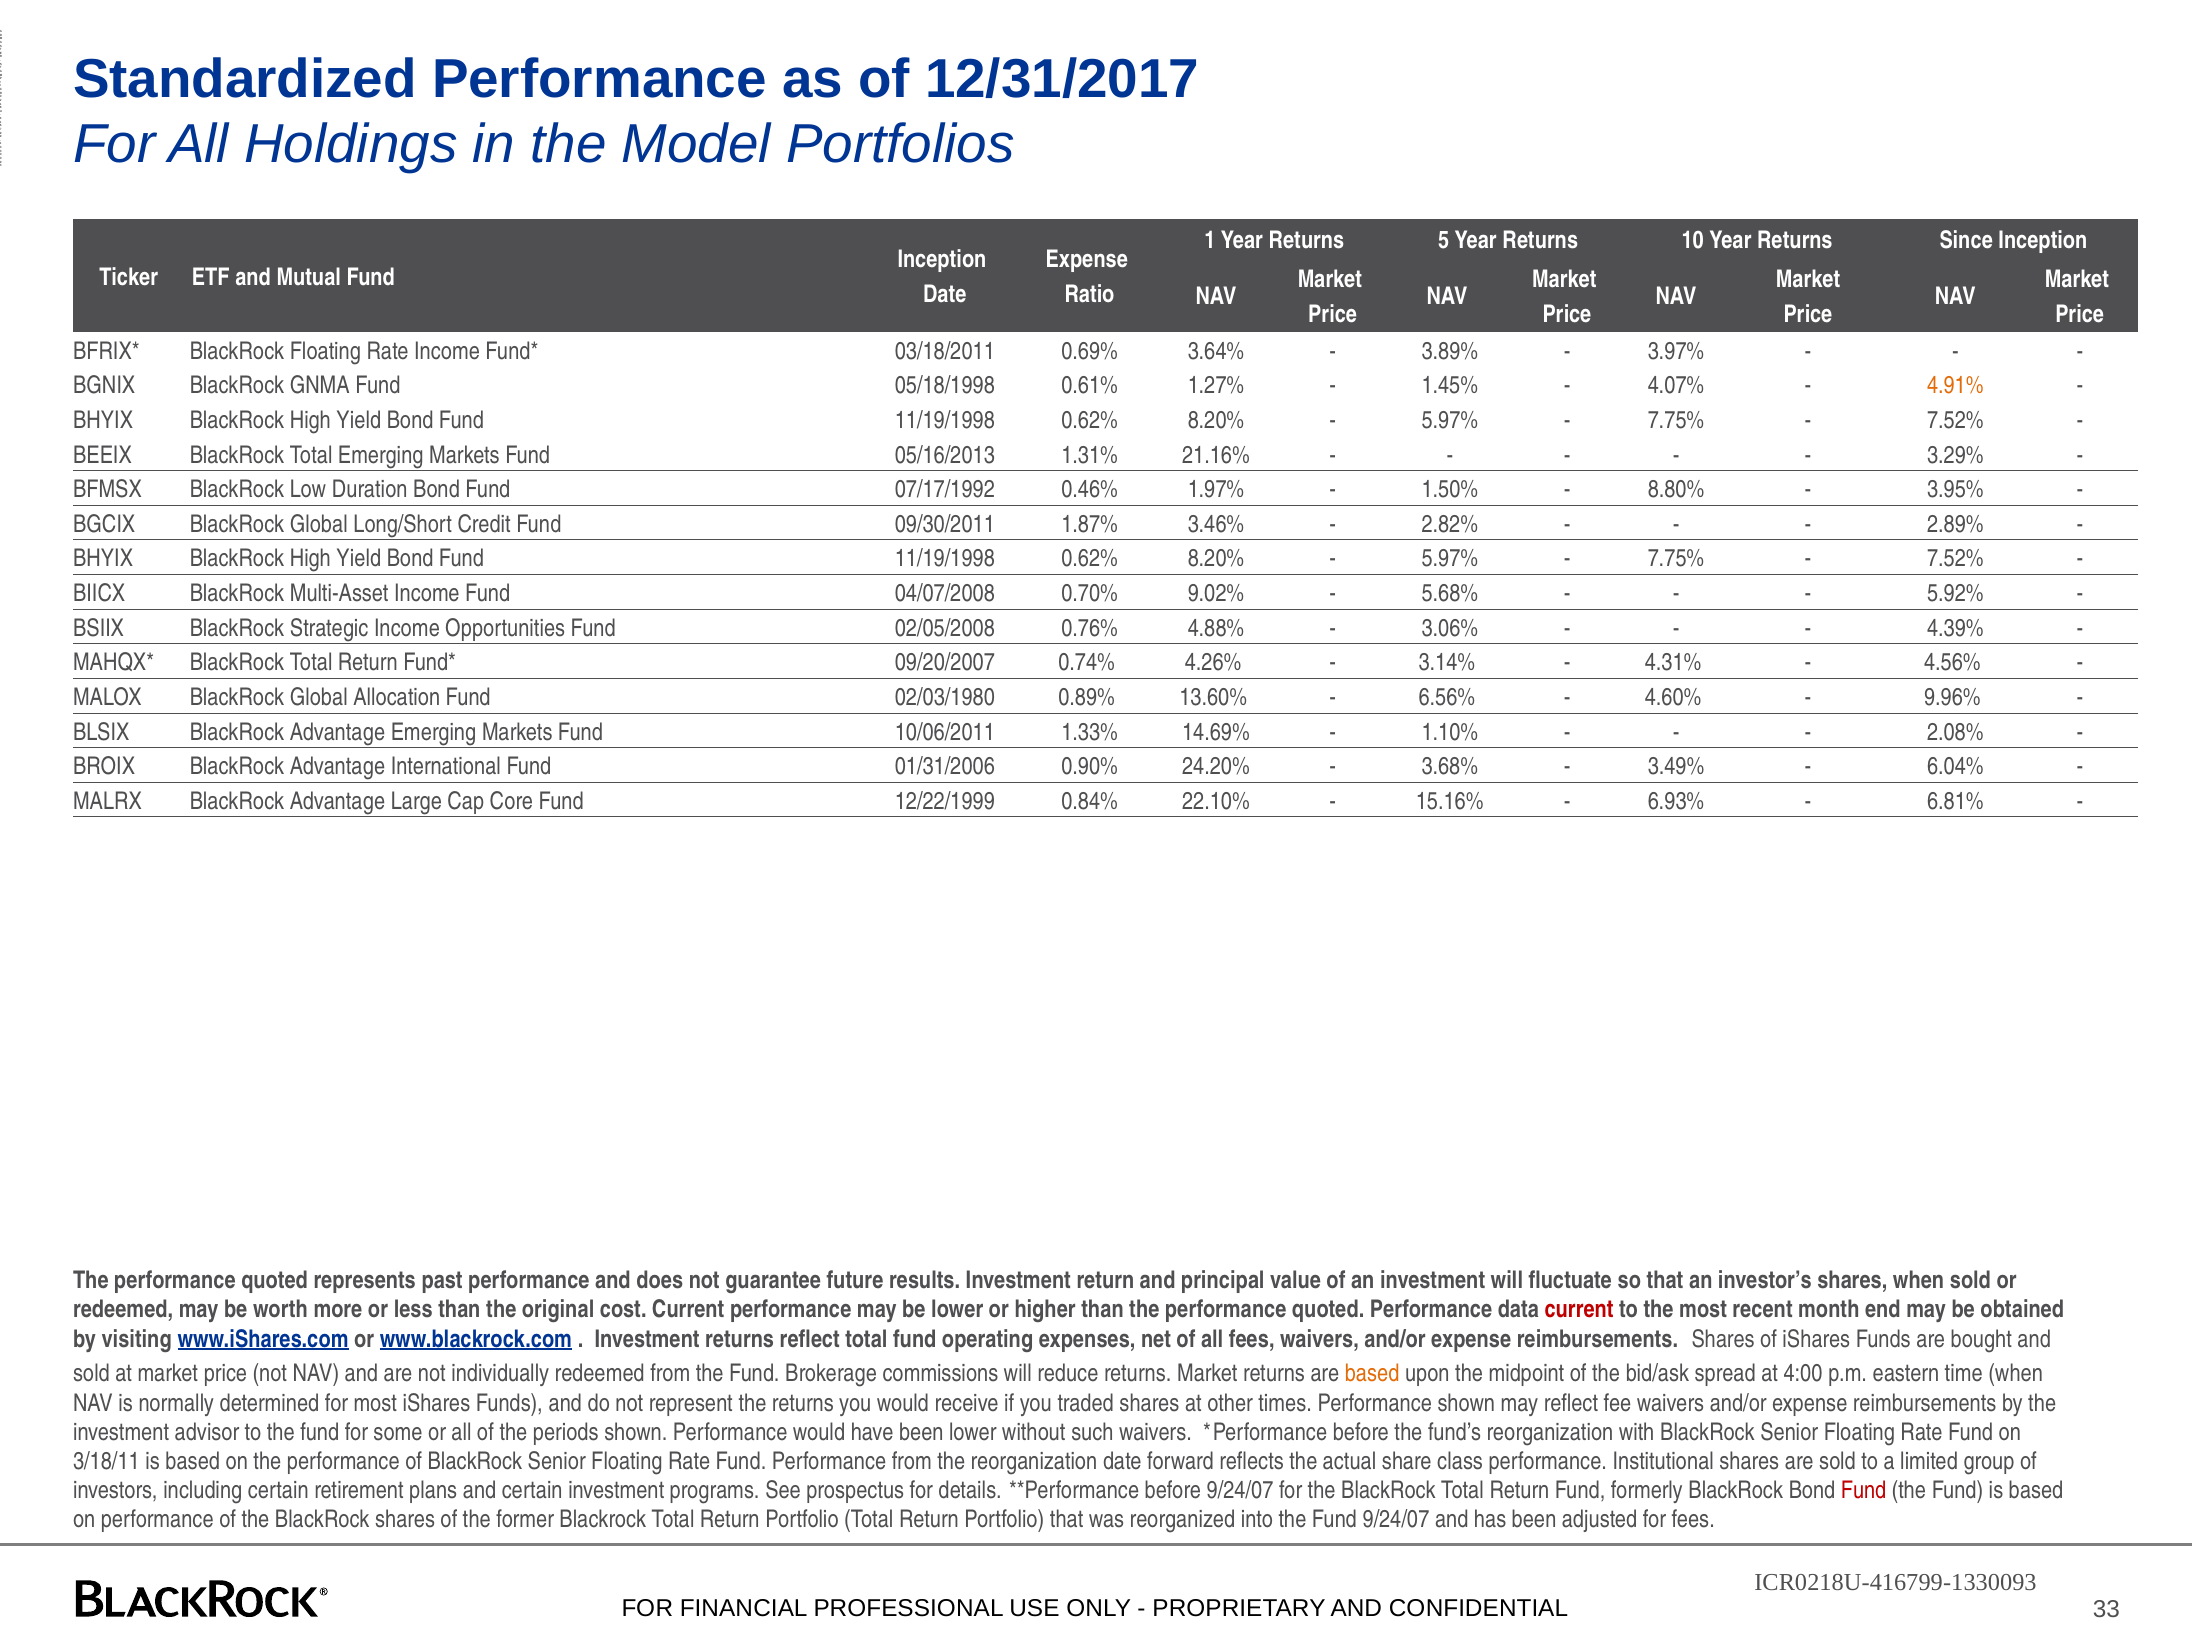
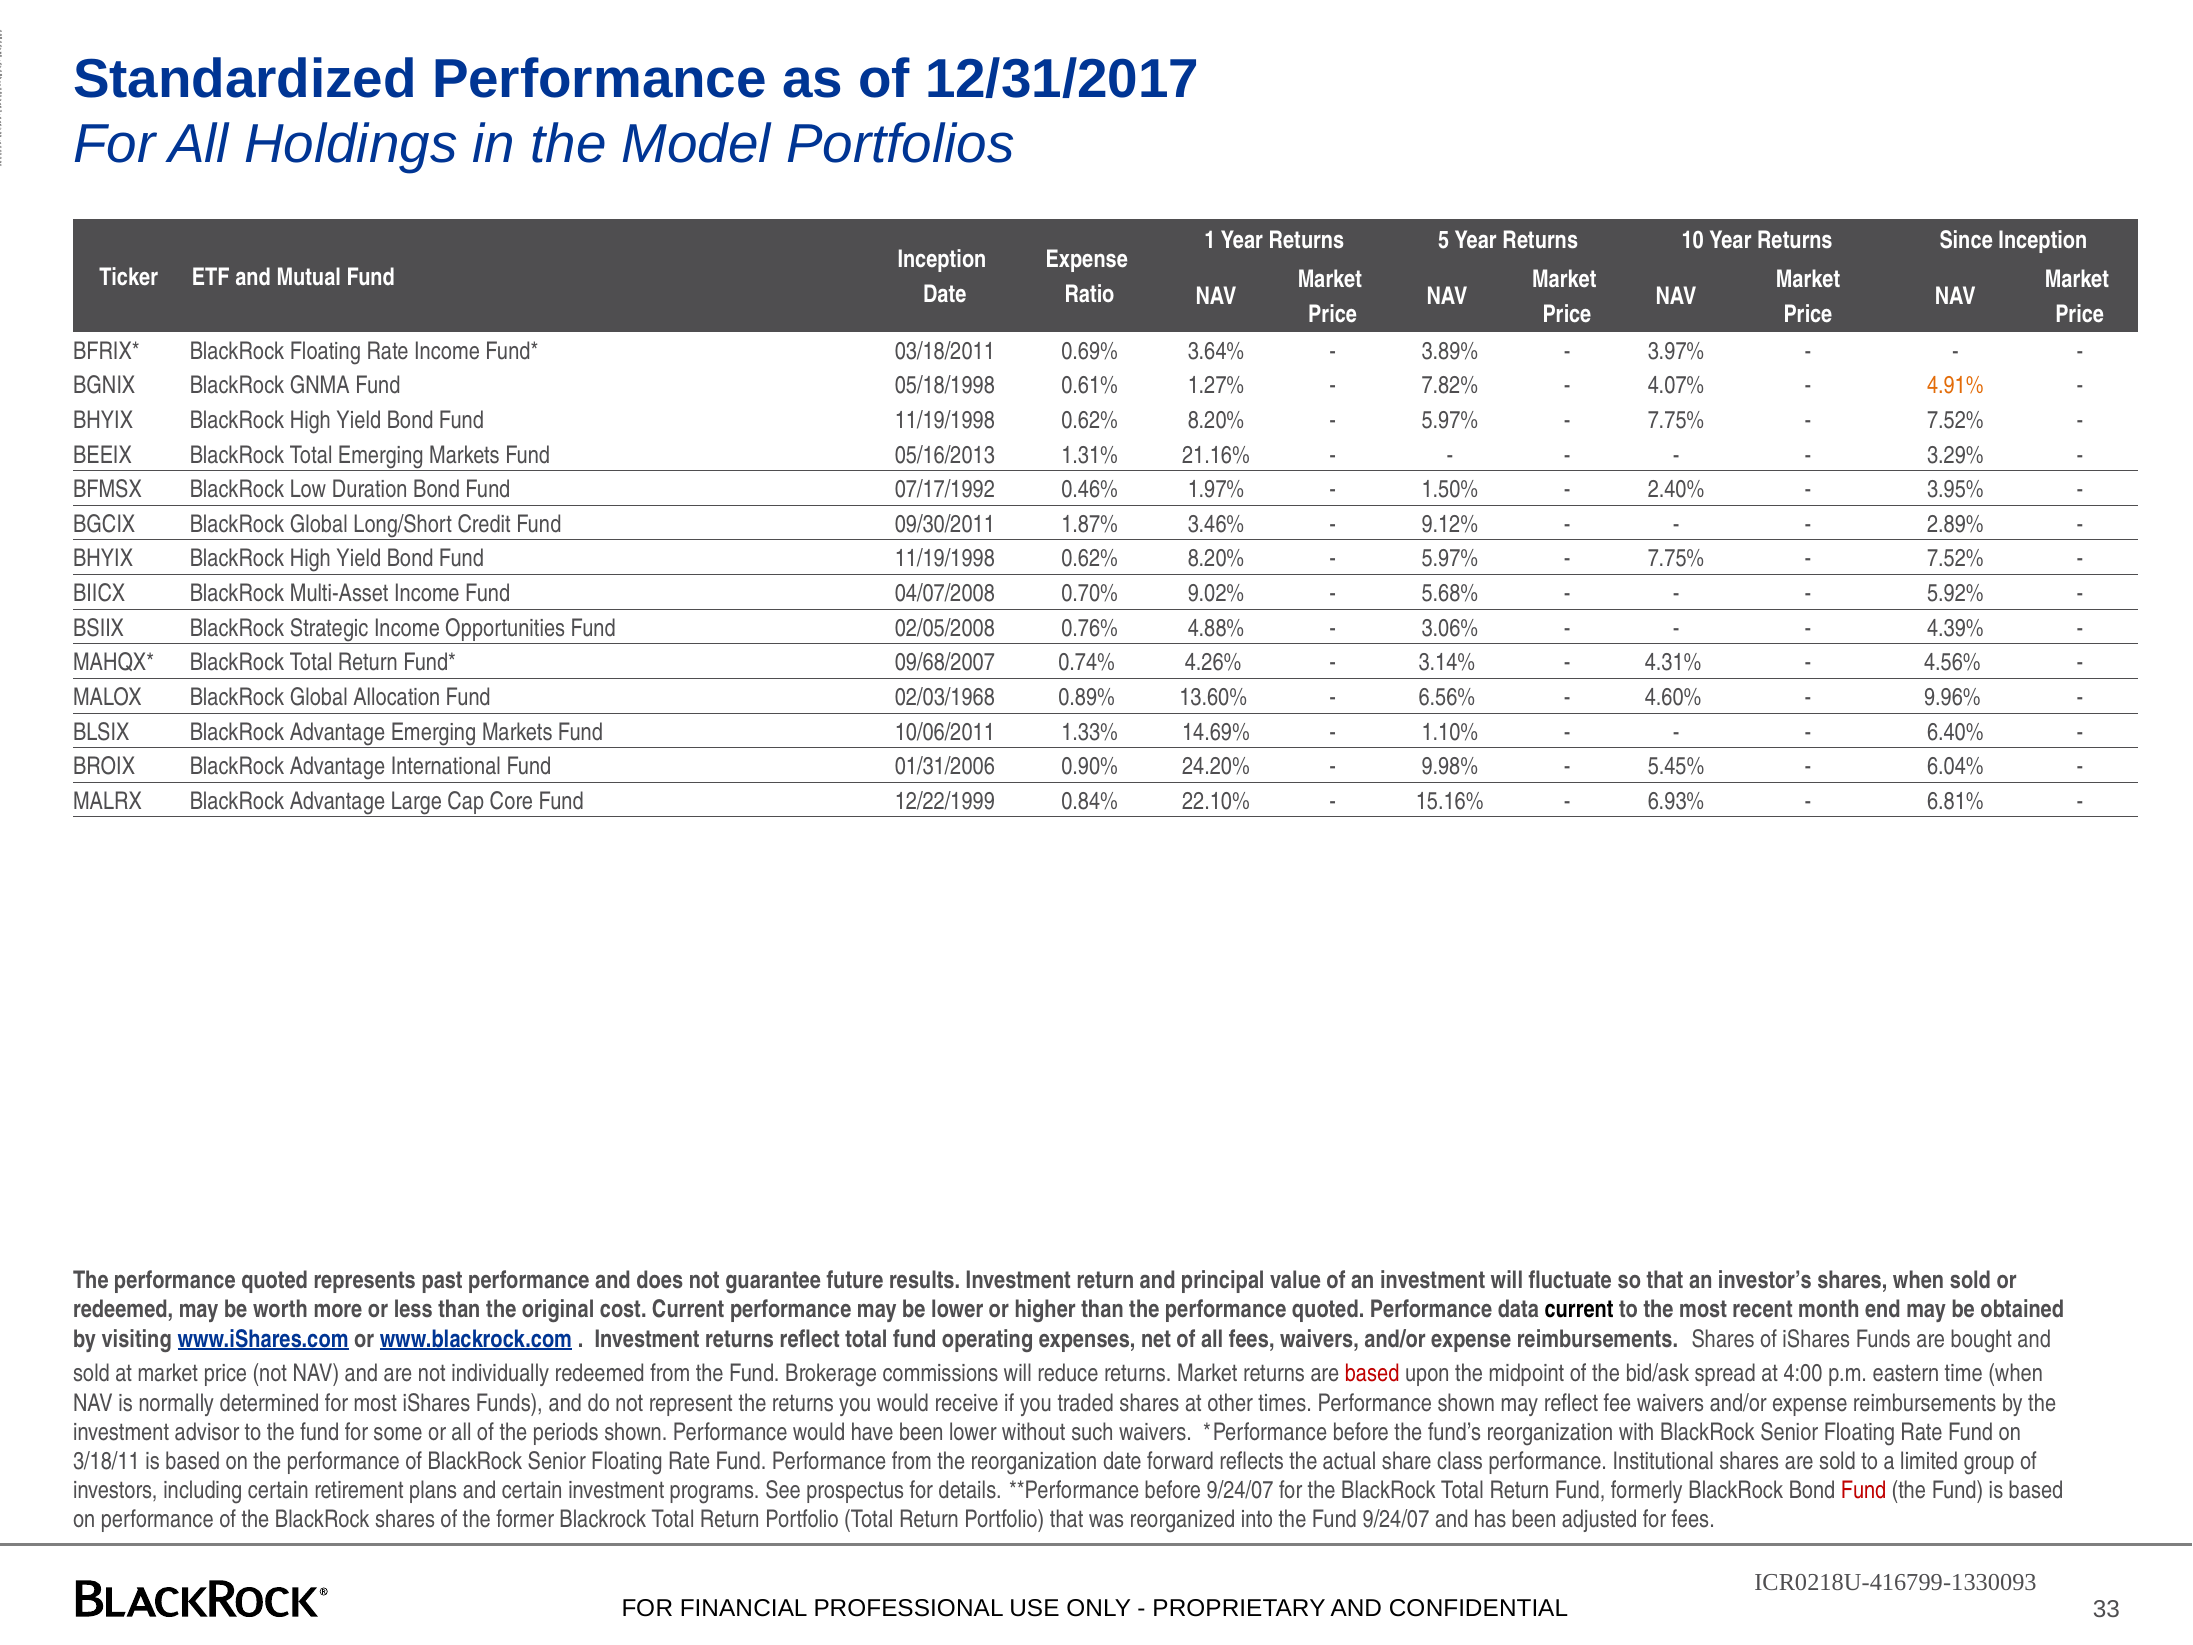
1.45%: 1.45% -> 7.82% (1450, 386)
8.80%: 8.80% -> 2.40% (1676, 490)
2.82%: 2.82% -> 9.12% (1450, 524)
09/20/2007: 09/20/2007 -> 09/68/2007 (945, 663)
02/03/1980: 02/03/1980 -> 02/03/1968 (945, 697)
2.08%: 2.08% -> 6.40% (1955, 732)
3.68%: 3.68% -> 9.98% (1450, 767)
3.49%: 3.49% -> 5.45% (1676, 767)
current colour: red -> black (1579, 1310)
based colour: orange -> red (1372, 1374)
